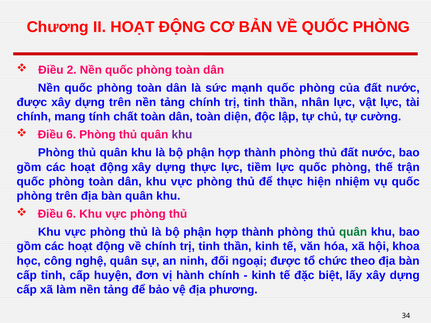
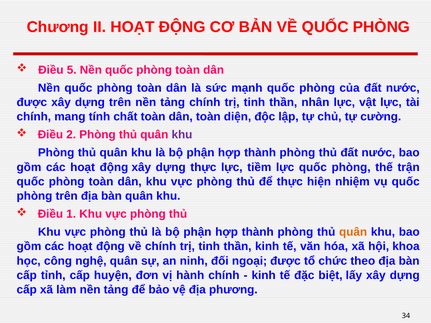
2: 2 -> 5 (72, 70)
6: 6 -> 2 (71, 135)
6: 6 -> 1 (71, 214)
quân colour: green -> orange (353, 232)
